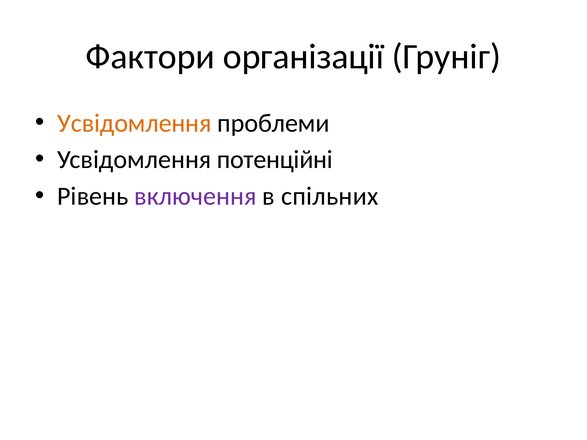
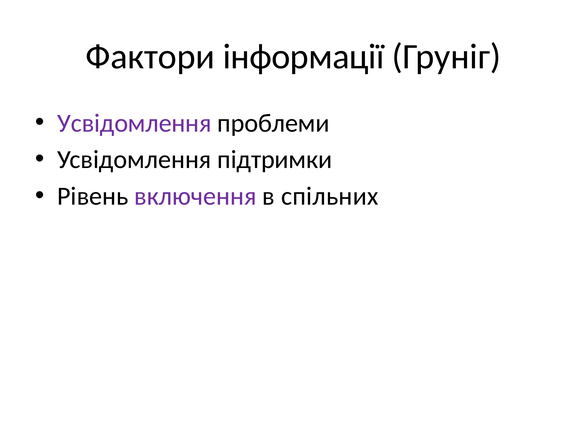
організації: організації -> інформації (304, 57)
Усвідомлення colour: orange -> purple (134, 123)
потенційні: потенційні -> підтримки (275, 160)
